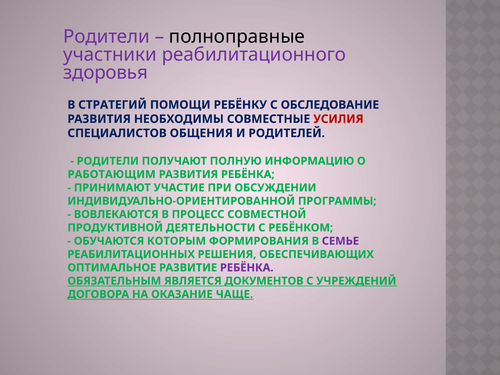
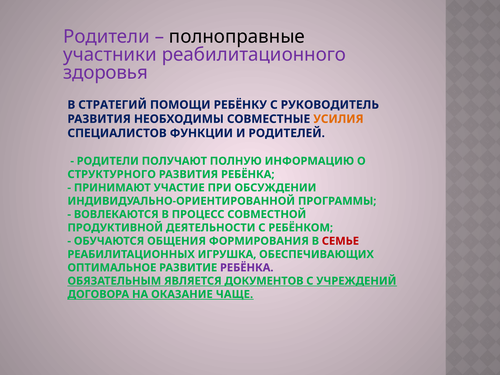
ОБСЛЕДОВАНИЕ: ОБСЛЕДОВАНИЕ -> РУКОВОДИТЕЛЬ (330, 105)
УСИЛИЯ colour: red -> orange (338, 119)
ОБЩЕНИЯ: ОБЩЕНИЯ -> ФУНКЦИИ (201, 133)
РАБОТАЮЩИМ: РАБОТАЮЩИМ -> СТРУКТУРНОГО (112, 174)
КОТОРЫМ: КОТОРЫМ -> ОБЩЕНИЯ (177, 241)
СЕМЬЕ colour: purple -> red (340, 241)
РЕШЕНИЯ: РЕШЕНИЯ -> ИГРУШКА (227, 254)
